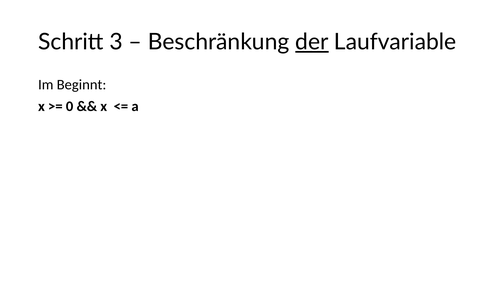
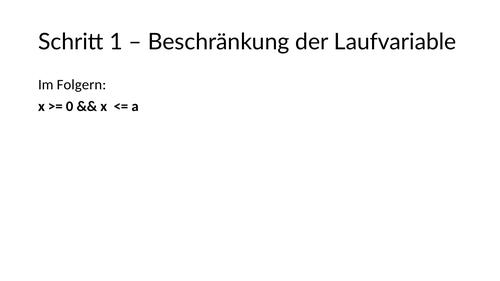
3: 3 -> 1 (116, 42)
der underline: present -> none (312, 42)
Beginnt: Beginnt -> Folgern (81, 85)
